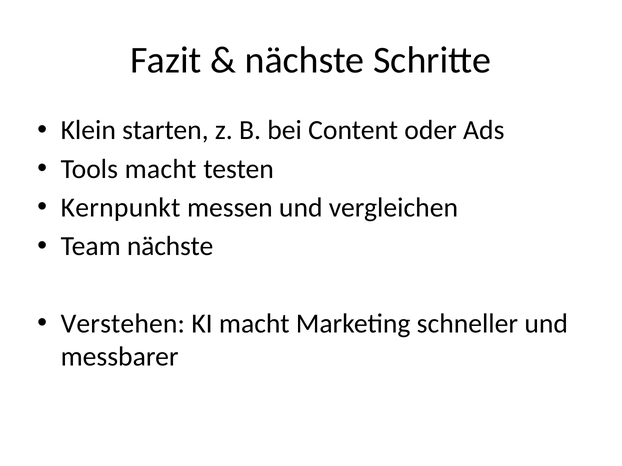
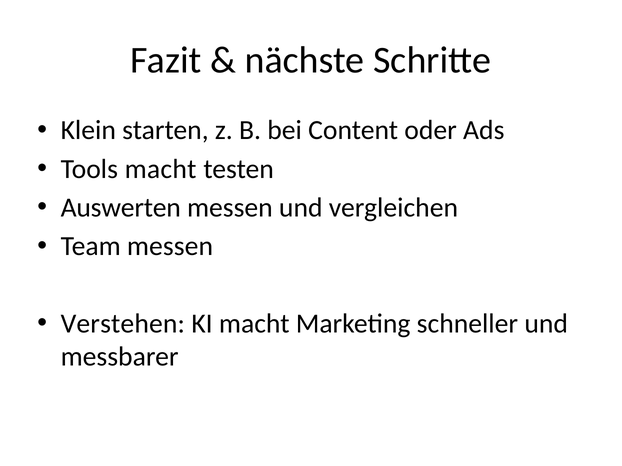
Kernpunkt: Kernpunkt -> Auswerten (121, 208)
Team nächste: nächste -> messen (170, 247)
